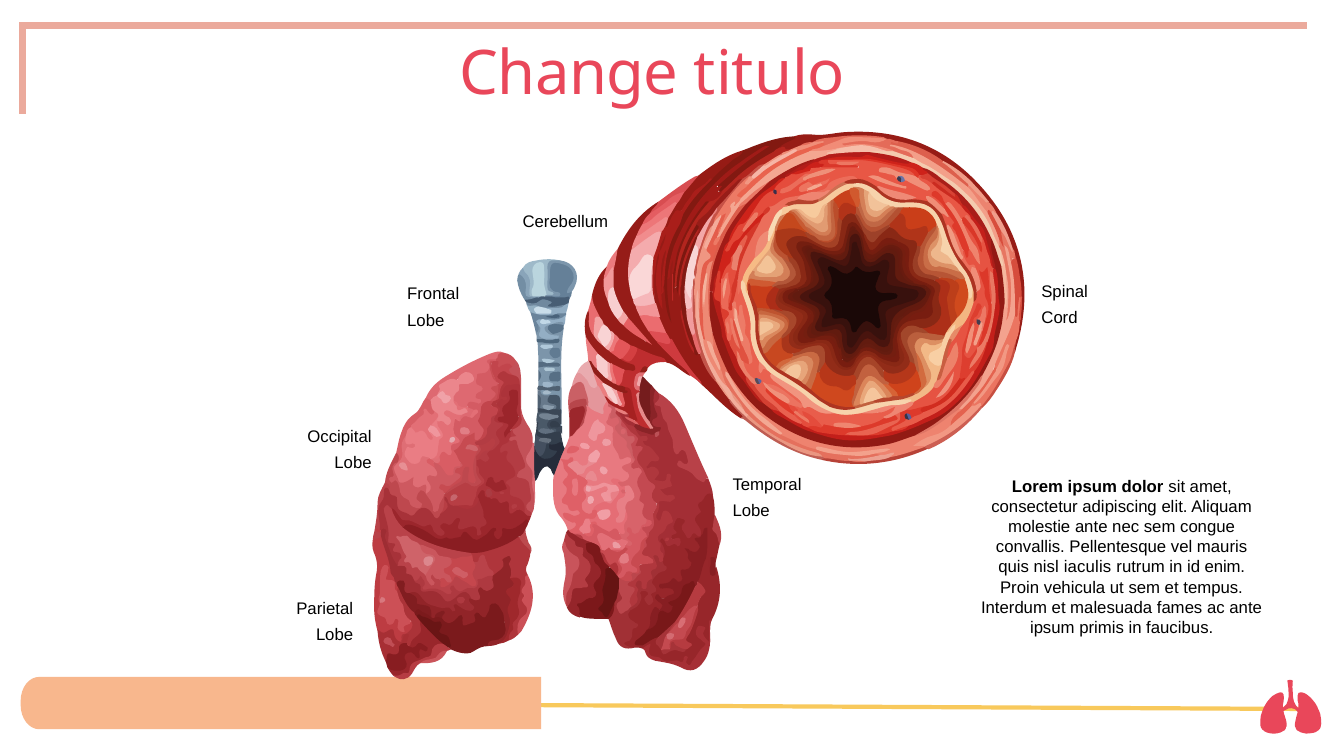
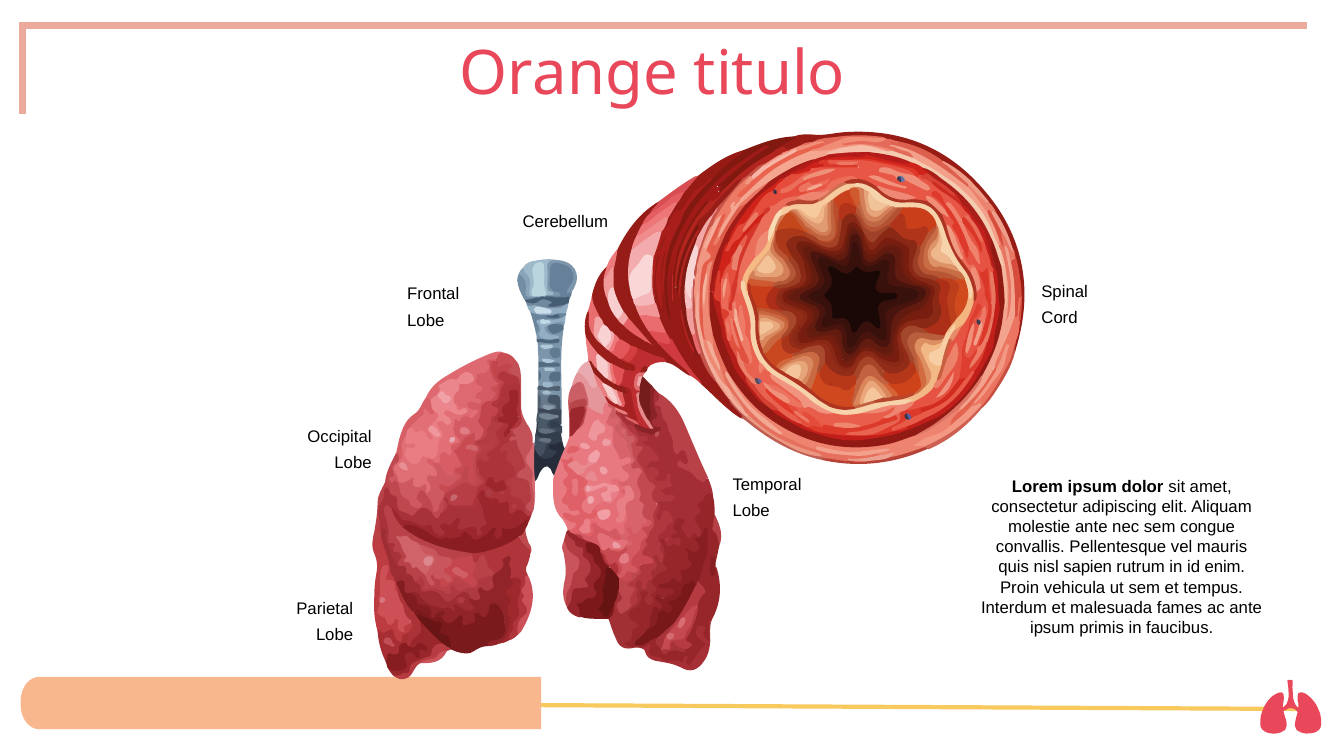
Change: Change -> Orange (569, 74)
iaculis: iaculis -> sapien (1088, 567)
